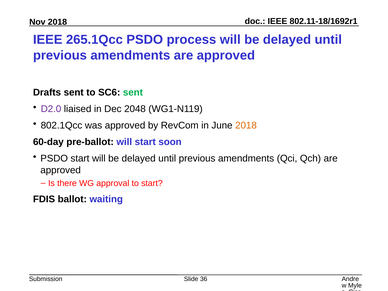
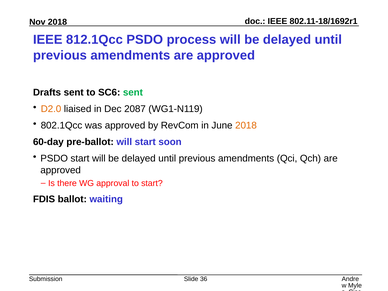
265.1Qcc: 265.1Qcc -> 812.1Qcc (94, 40)
D2.0 colour: purple -> orange (51, 109)
2048: 2048 -> 2087 (135, 109)
